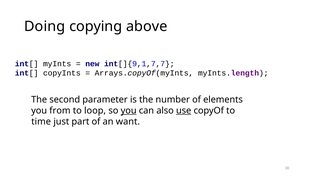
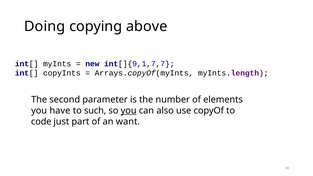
from: from -> have (60, 111)
loop: loop -> such (95, 111)
use underline: present -> none (184, 111)
time: time -> code (41, 122)
